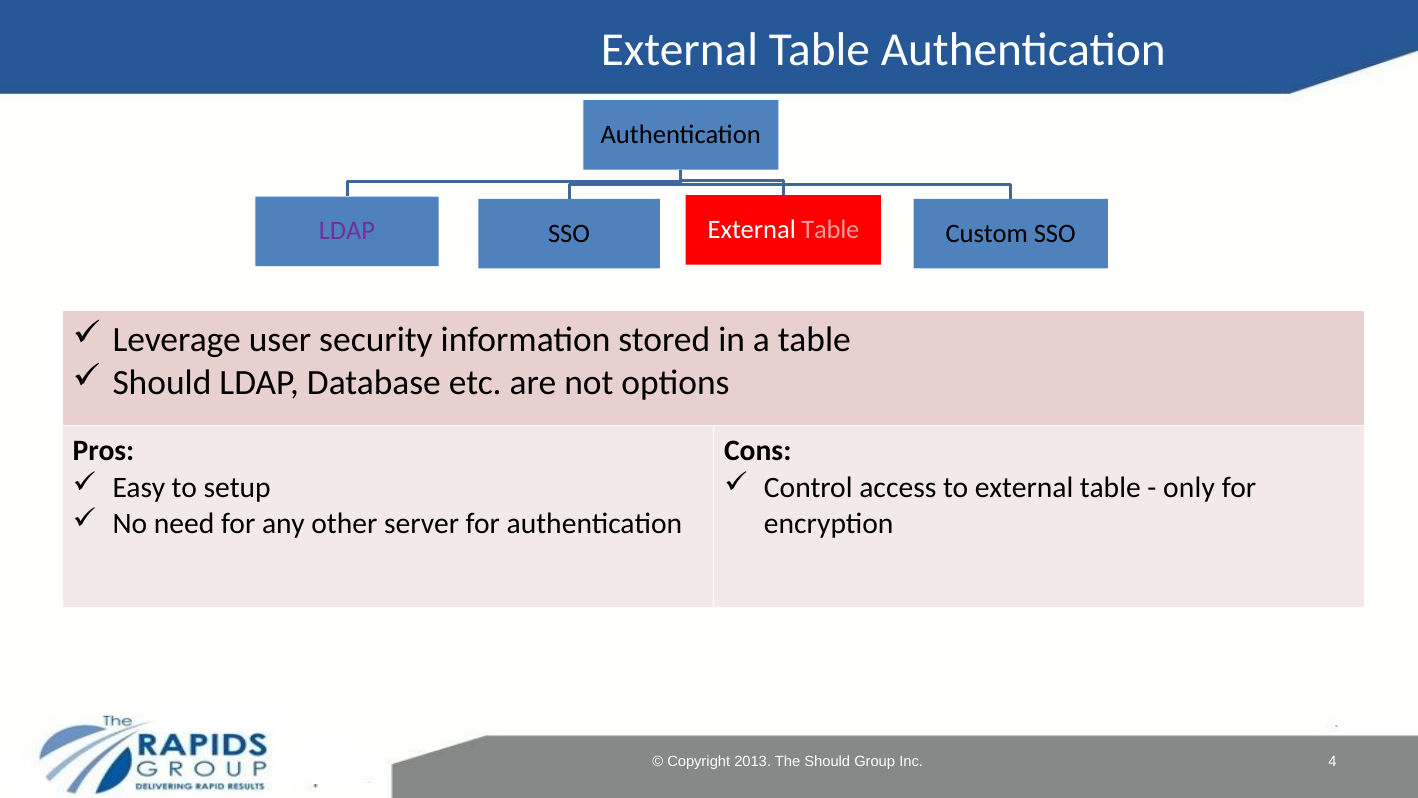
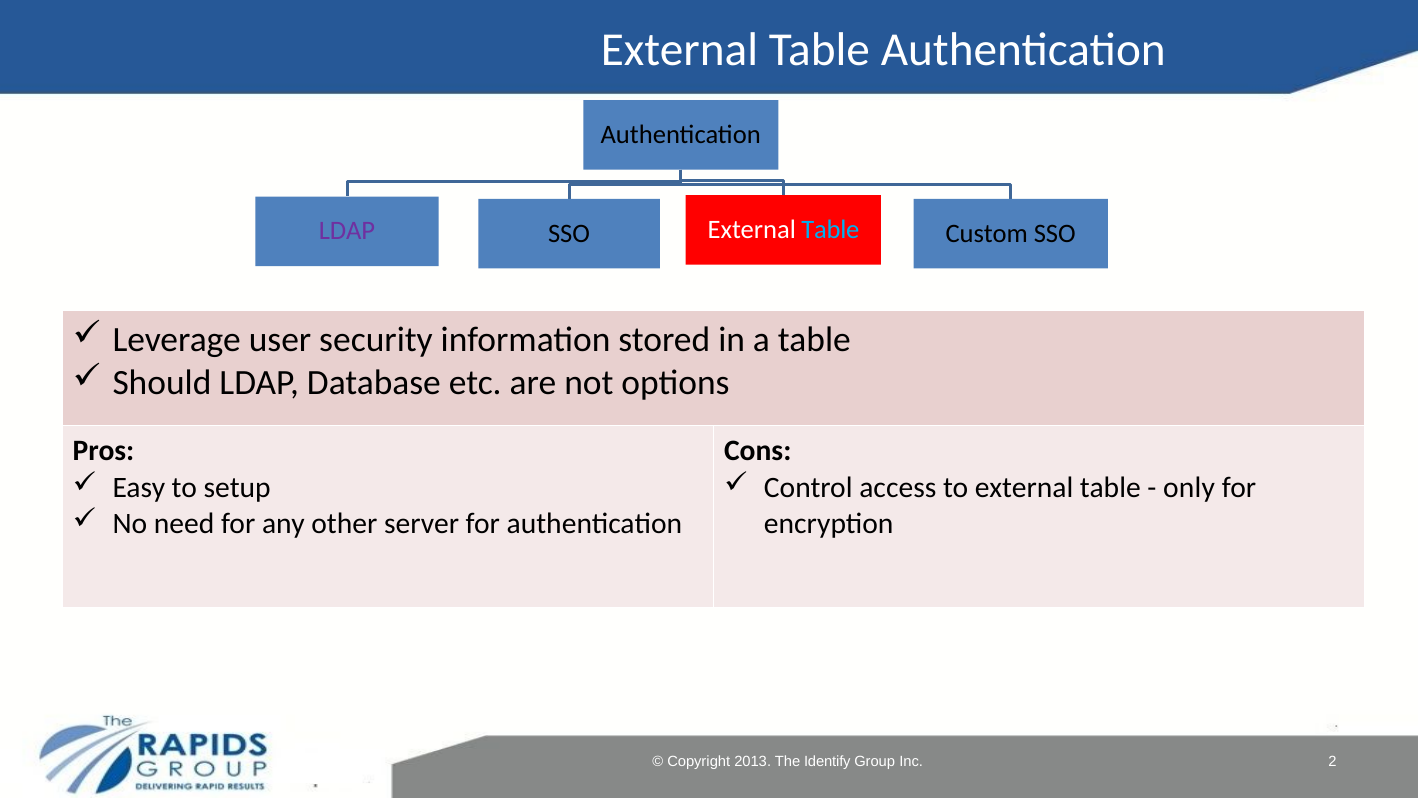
Table colour: pink -> light blue (830, 230)
The Should: Should -> Identify (827, 762)
4: 4 -> 2 (1332, 762)
